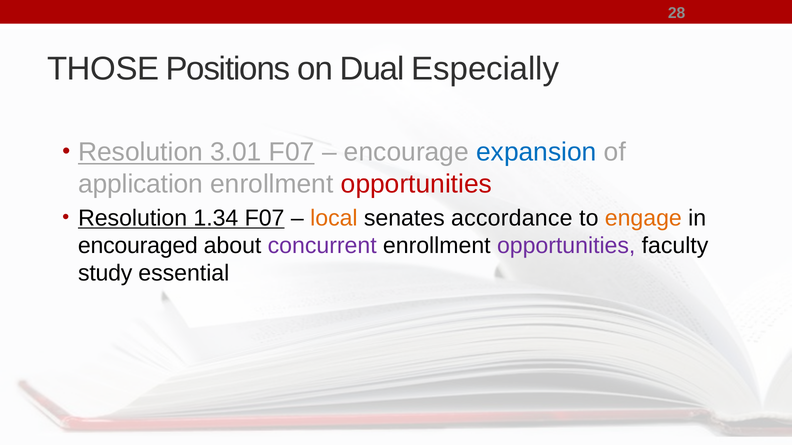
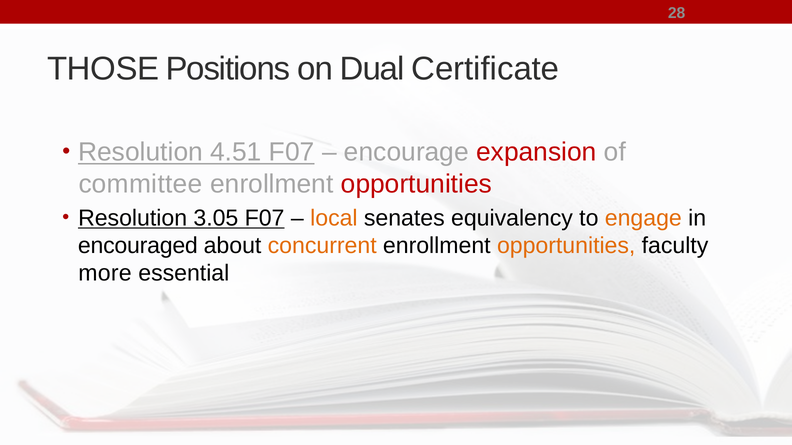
Especially: Especially -> Certificate (485, 69)
3.01: 3.01 -> 4.51 (236, 152)
expansion colour: blue -> red (536, 152)
application: application -> committee (140, 184)
1.34: 1.34 -> 3.05 (216, 218)
accordance: accordance -> equivalency (512, 218)
concurrent colour: purple -> orange (322, 246)
opportunities colour: purple -> orange (566, 246)
study: study -> more (105, 274)
